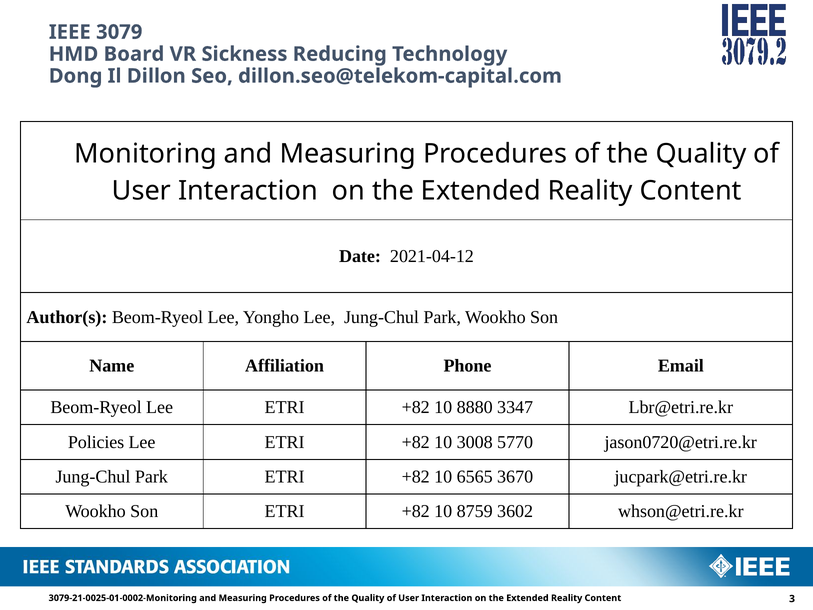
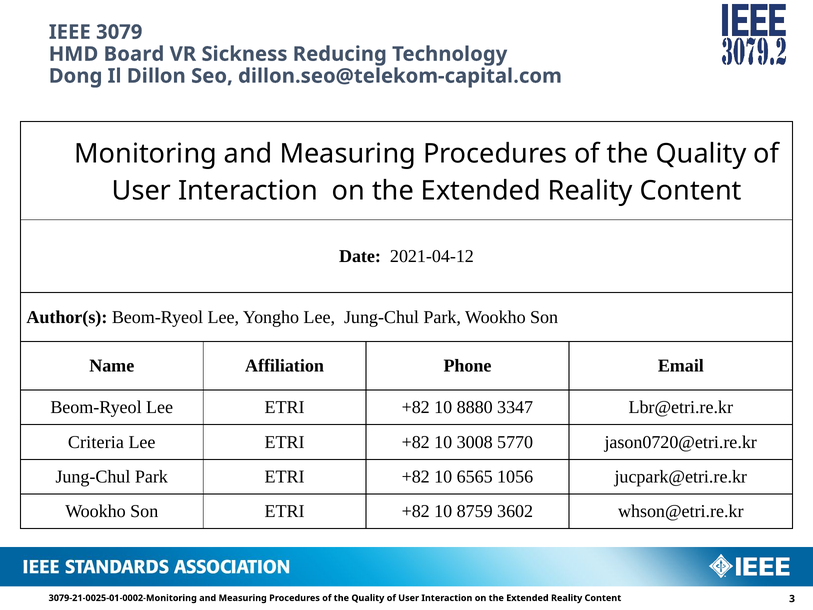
Policies: Policies -> Criteria (96, 442)
3670: 3670 -> 1056 (515, 477)
